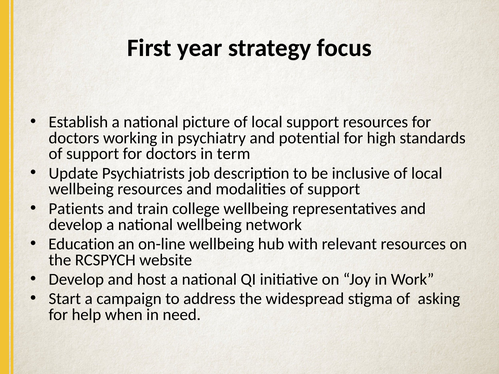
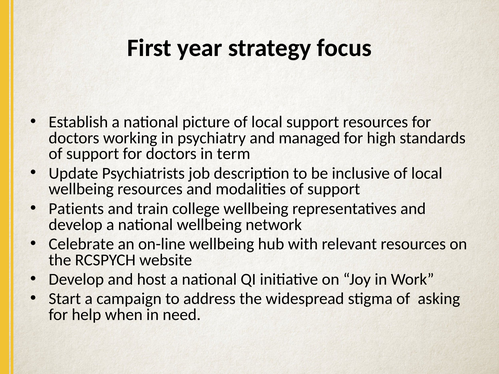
potential: potential -> managed (309, 138)
Education: Education -> Celebrate (81, 244)
